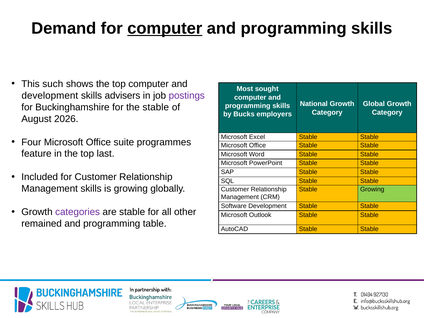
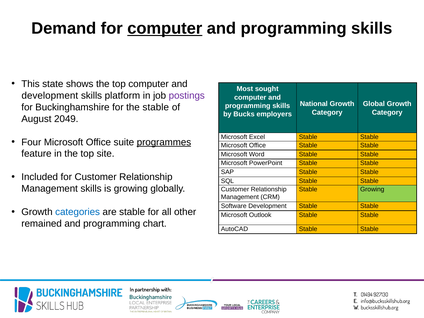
such: such -> state (53, 84)
advisers: advisers -> platform (122, 96)
2026: 2026 -> 2049 (66, 119)
programmes underline: none -> present (164, 142)
last: last -> site (106, 154)
categories colour: purple -> blue (78, 212)
table: table -> chart (155, 224)
